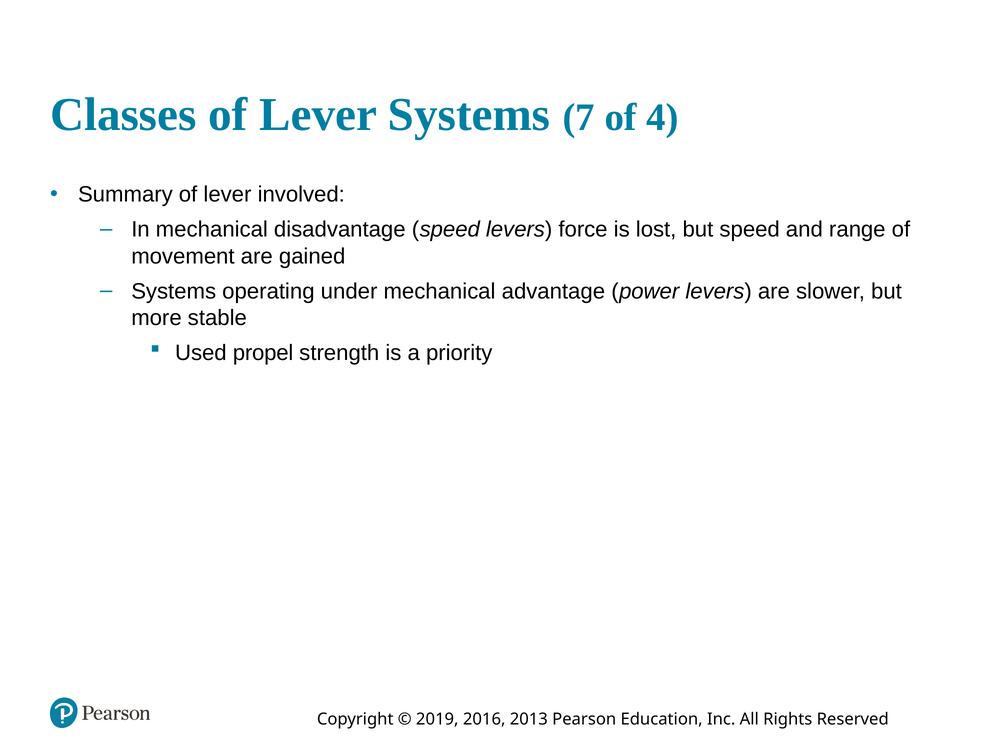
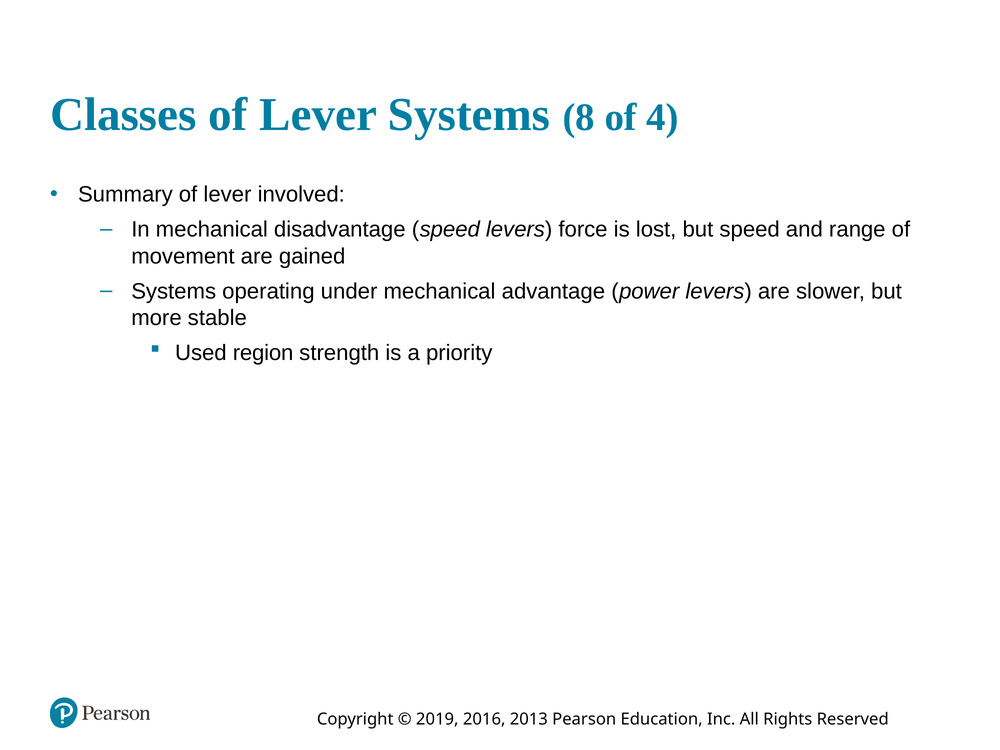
7: 7 -> 8 (579, 117)
propel: propel -> region (263, 353)
